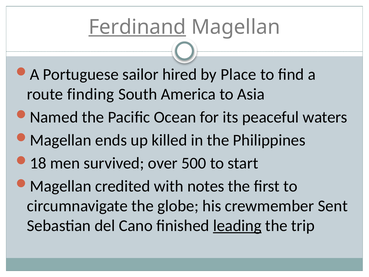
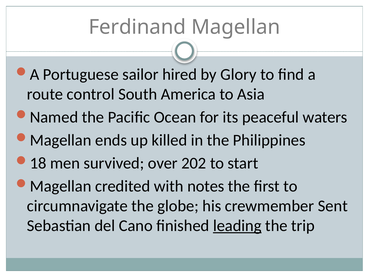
Ferdinand underline: present -> none (137, 27)
Place: Place -> Glory (238, 74)
finding: finding -> control (91, 94)
500: 500 -> 202 (194, 163)
